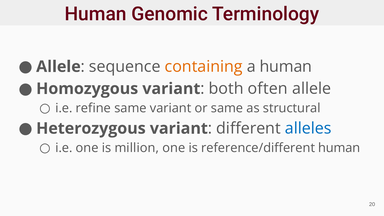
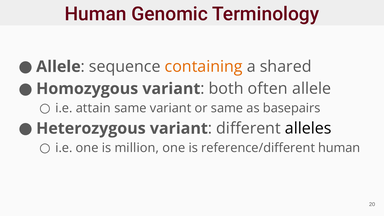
a human: human -> shared (286, 67)
refine: refine -> attain (93, 108)
structural: structural -> basepairs (292, 108)
alleles colour: blue -> black (308, 128)
